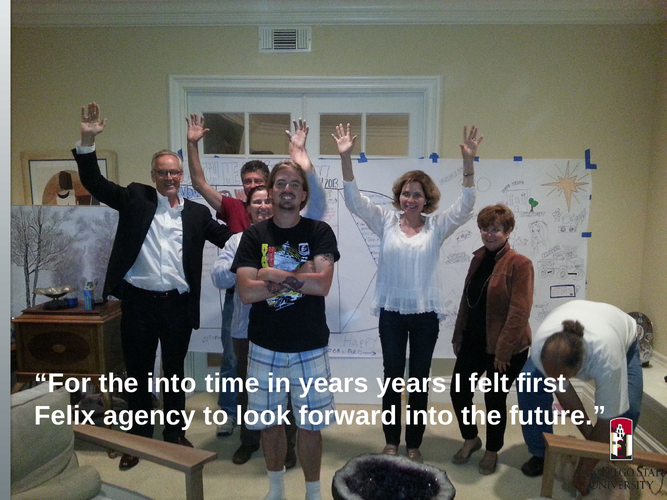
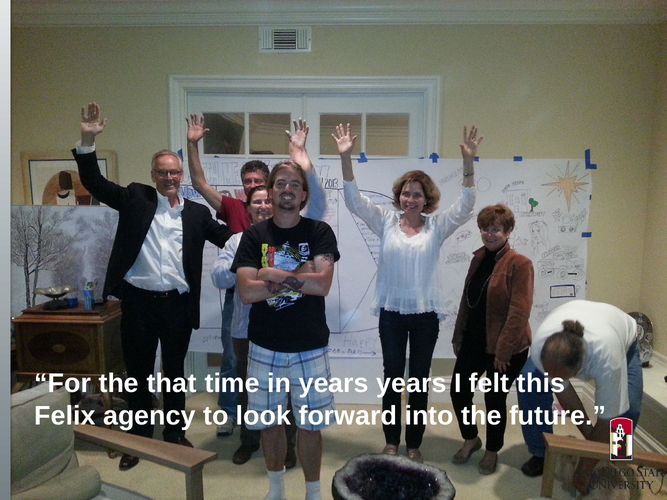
the into: into -> that (172, 384)
first: first -> this (541, 384)
